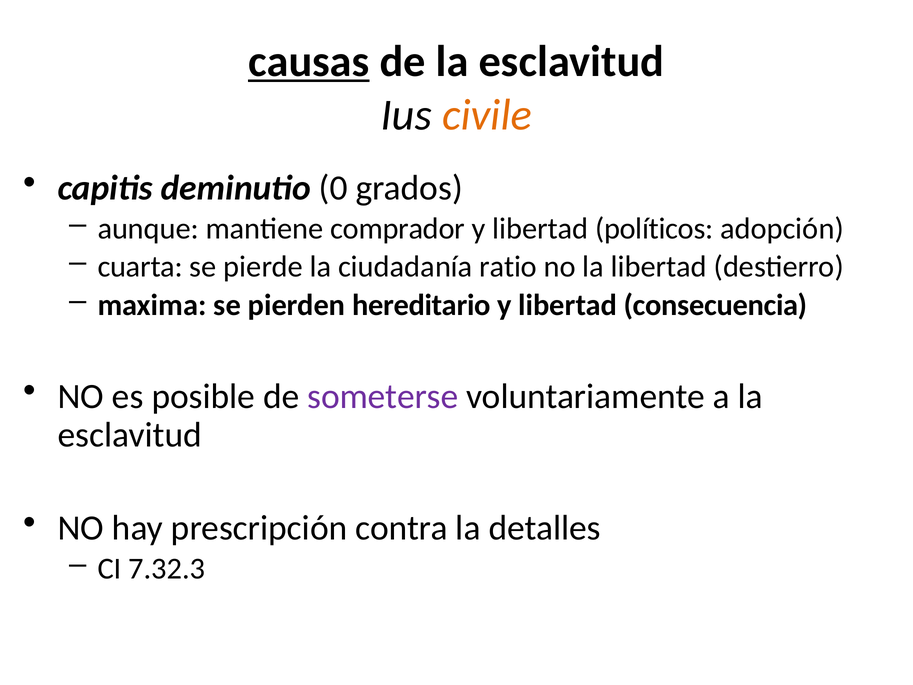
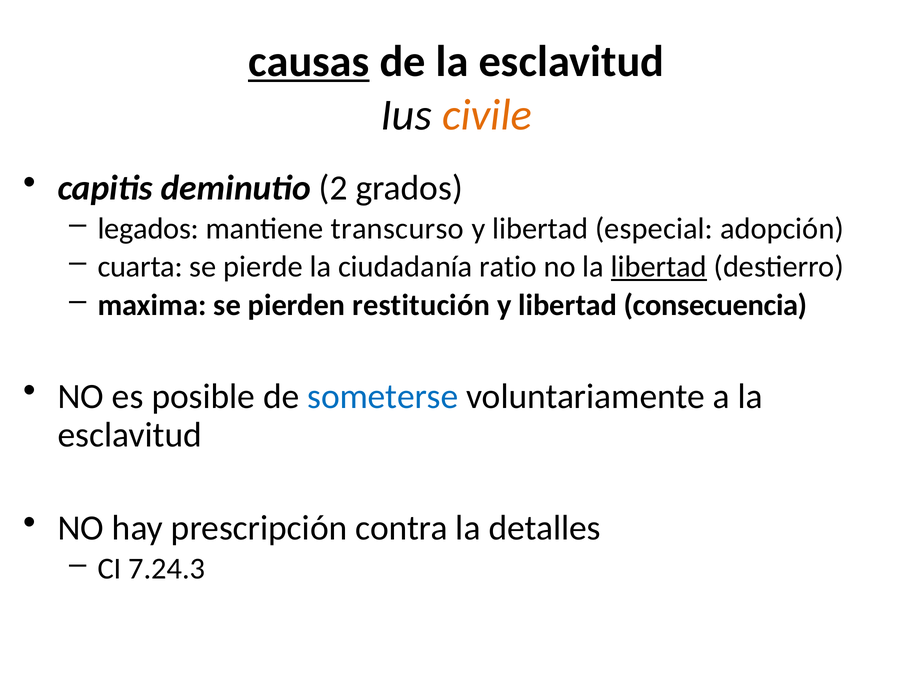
0: 0 -> 2 (333, 188)
aunque: aunque -> legados (148, 229)
comprador: comprador -> transcurso (397, 229)
políticos: políticos -> especial (654, 229)
libertad underline: none -> present (659, 267)
hereditario: hereditario -> restitución (421, 305)
someterse colour: purple -> blue (383, 396)
7.32.3: 7.32.3 -> 7.24.3 (167, 568)
